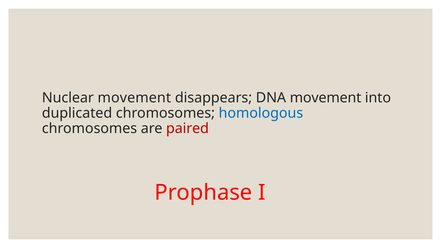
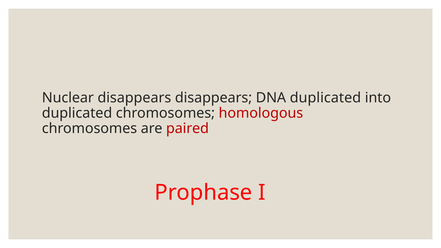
Nuclear movement: movement -> disappears (134, 98)
DNA movement: movement -> duplicated (325, 98)
homologous colour: blue -> red (261, 113)
